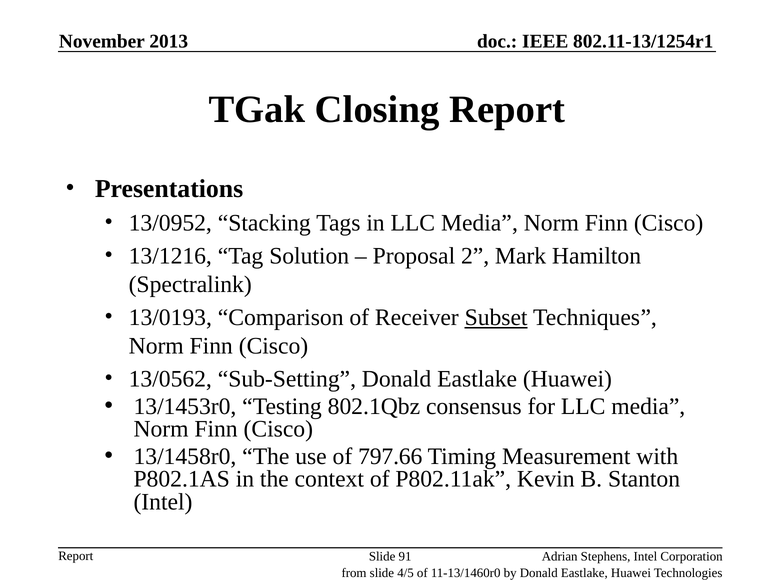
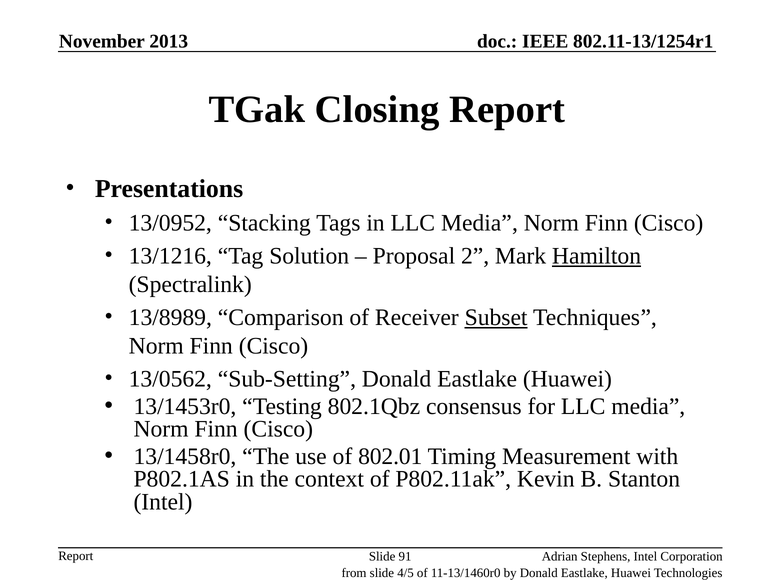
Hamilton underline: none -> present (597, 256)
13/0193: 13/0193 -> 13/8989 (170, 318)
797.66: 797.66 -> 802.01 (390, 457)
